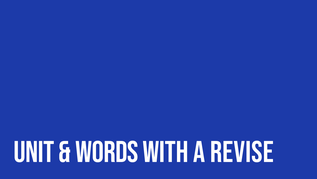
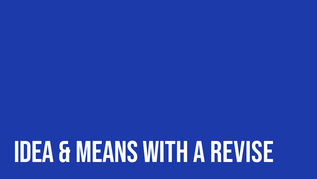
Unit: Unit -> Idea (34, 152)
words: words -> means (107, 152)
